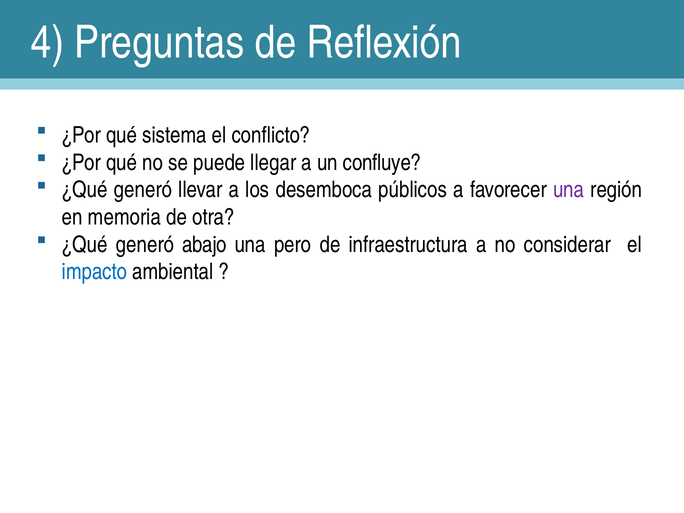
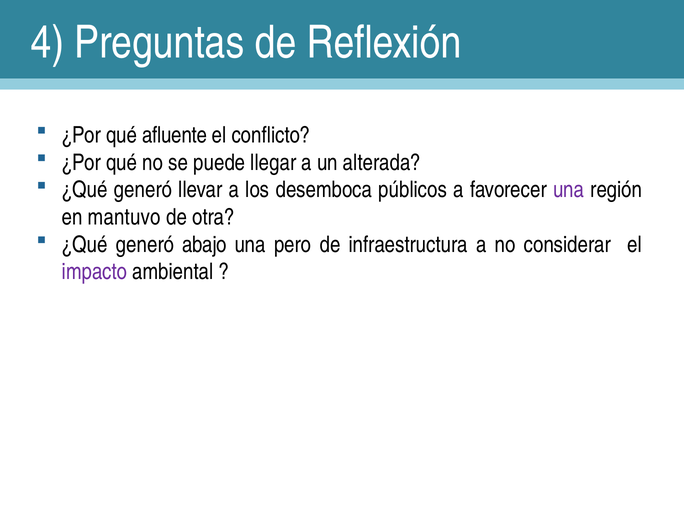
sistema: sistema -> afluente (175, 135)
confluye: confluye -> alterada (382, 162)
memoria: memoria -> mantuvo (124, 217)
impacto colour: blue -> purple (95, 272)
